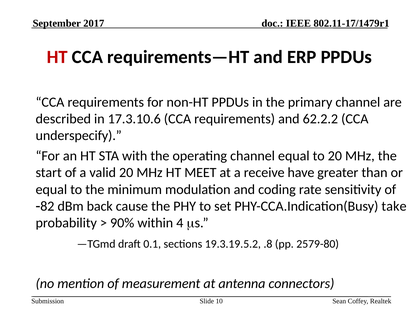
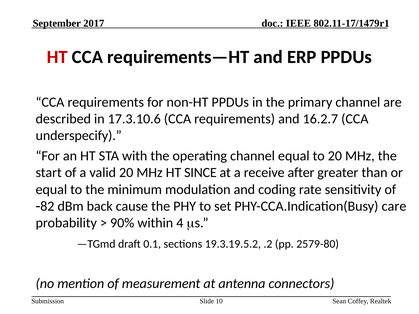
62.2.2: 62.2.2 -> 16.2.7 (320, 119)
MEET: MEET -> SINCE (200, 173)
have: have -> after (301, 173)
take: take -> care (394, 206)
.8: .8 -> .2 (268, 244)
